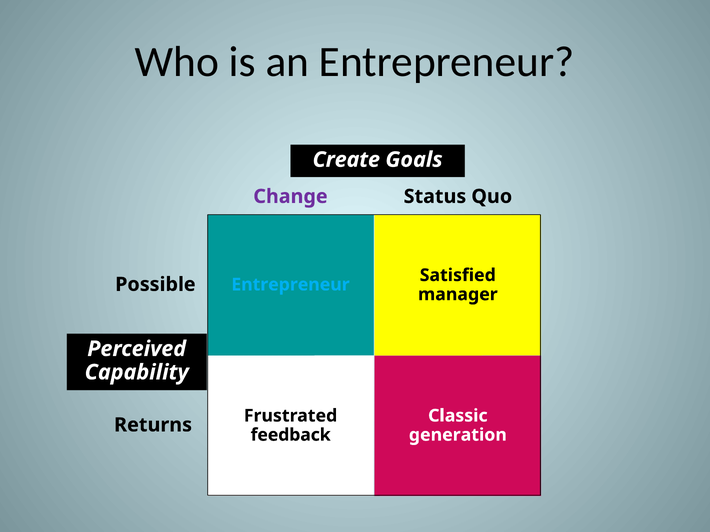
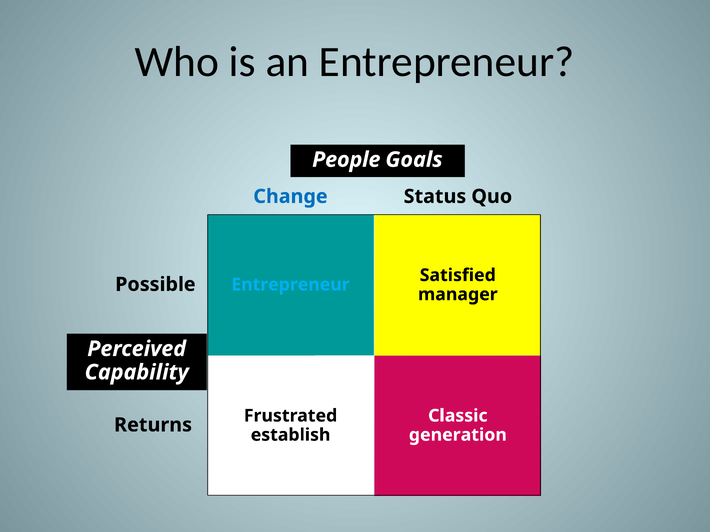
Create: Create -> People (346, 160)
Change colour: purple -> blue (290, 197)
feedback: feedback -> establish (291, 435)
